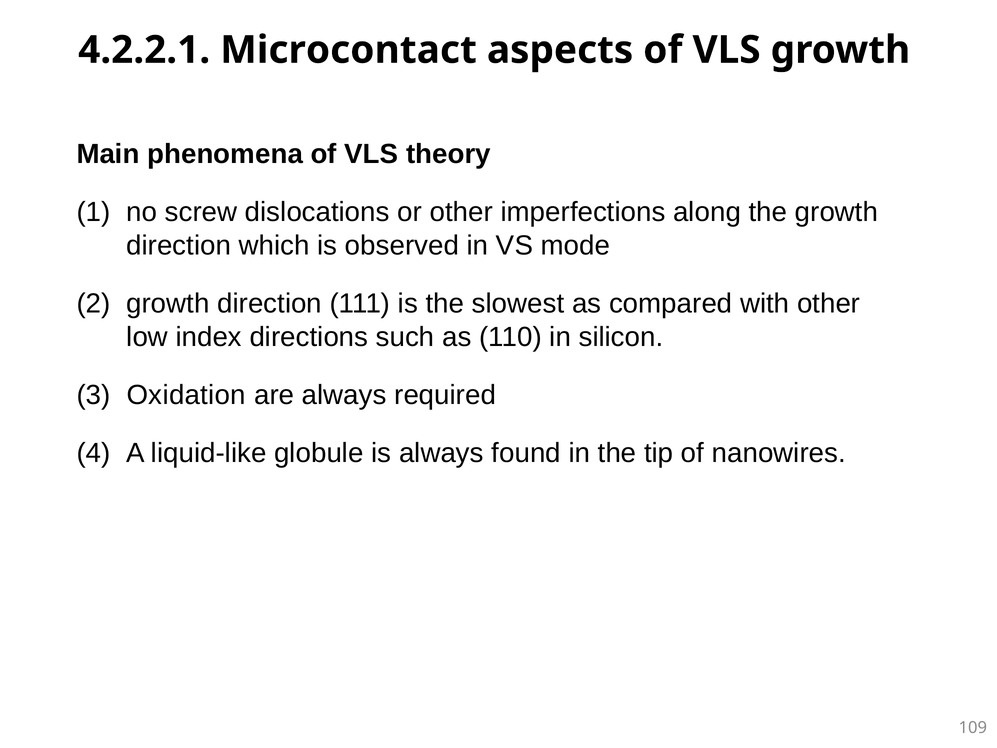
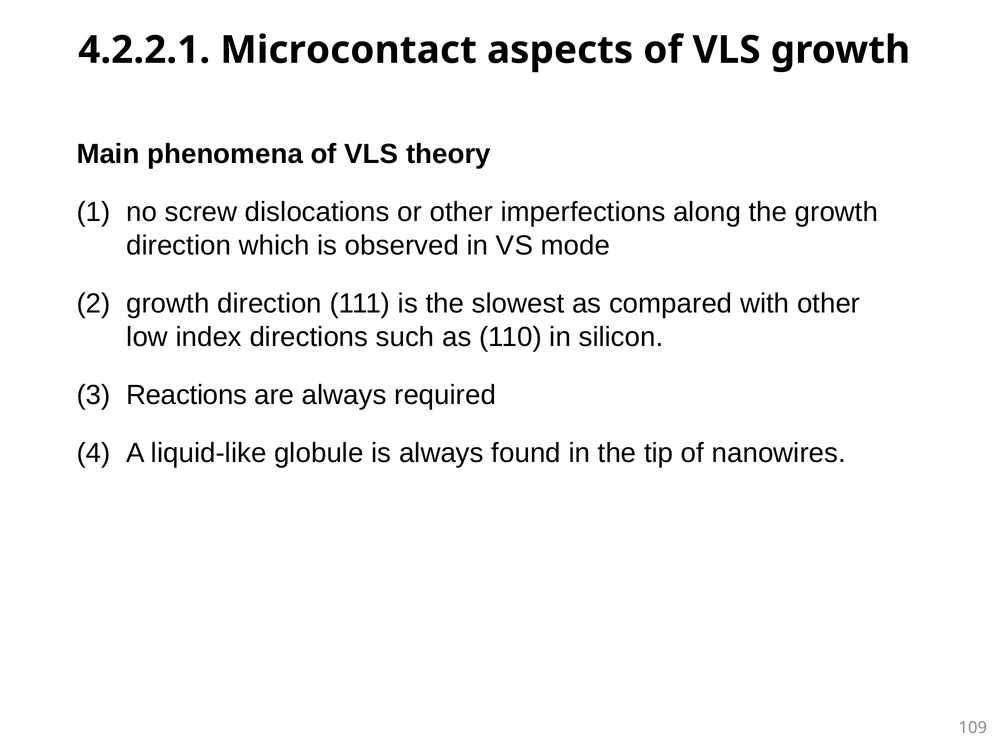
Oxidation: Oxidation -> Reactions (187, 395)
